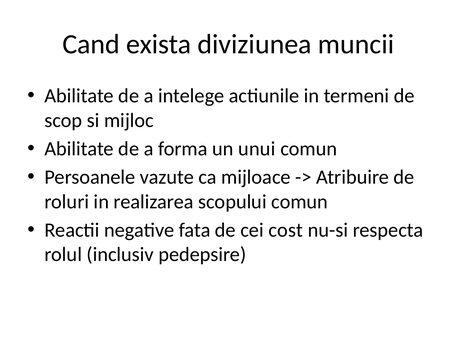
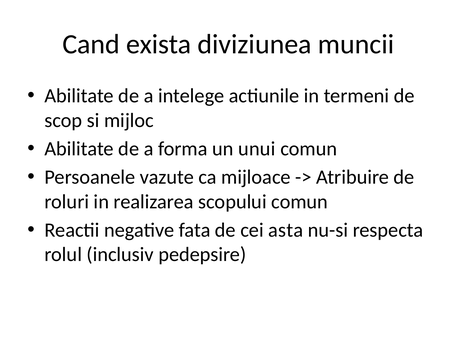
cost: cost -> asta (286, 230)
